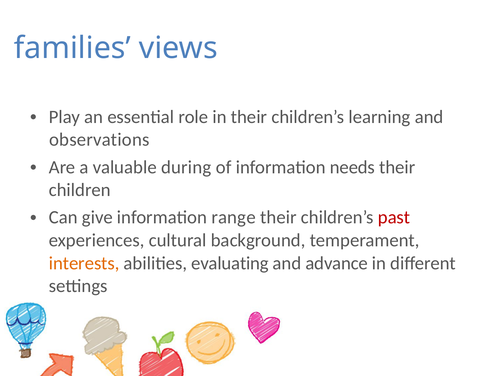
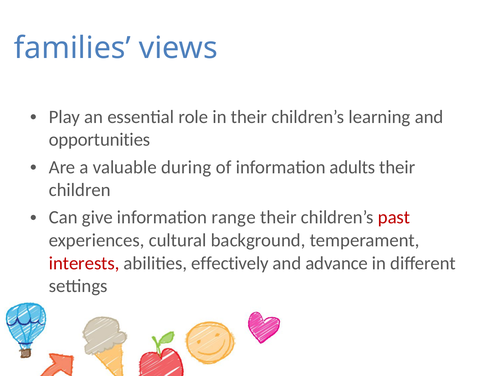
observations: observations -> opportunities (100, 140)
needs: needs -> adults (352, 167)
interests colour: orange -> red (84, 263)
evaluating: evaluating -> effectively (230, 263)
